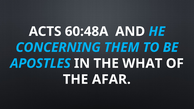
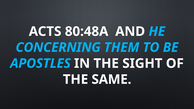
60:48A: 60:48A -> 80:48A (87, 31)
WHAT: WHAT -> SIGHT (142, 63)
AFAR: AFAR -> SAME (111, 79)
